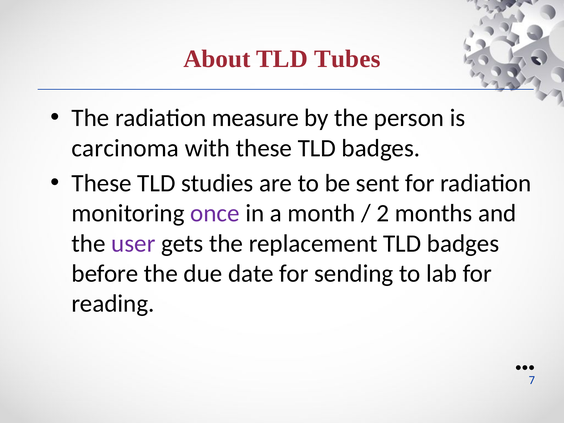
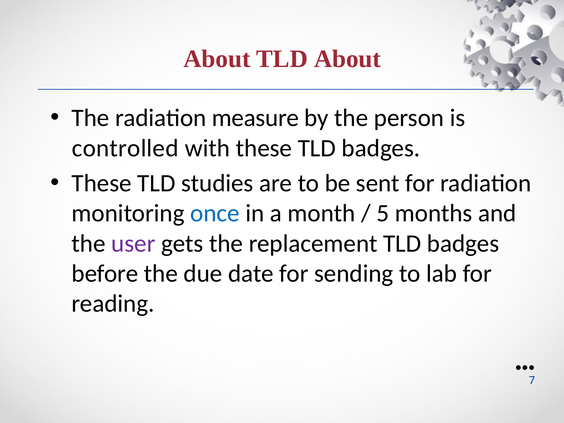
TLD Tubes: Tubes -> About (347, 59)
carcinoma: carcinoma -> controlled (125, 148)
once colour: purple -> blue (215, 213)
2: 2 -> 5 (383, 213)
